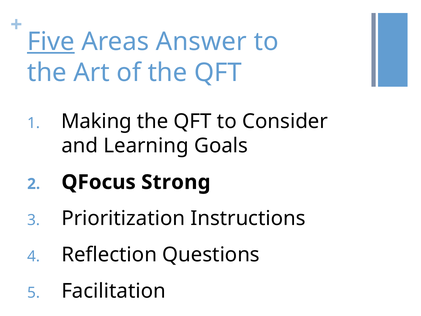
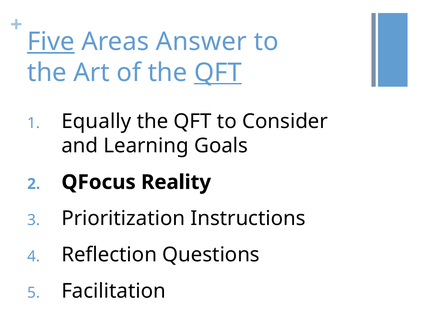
QFT underline: none -> present (218, 72)
Making: Making -> Equally (96, 121)
Strong: Strong -> Reality (176, 182)
